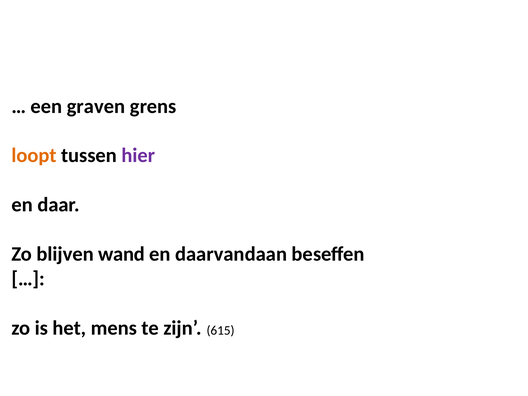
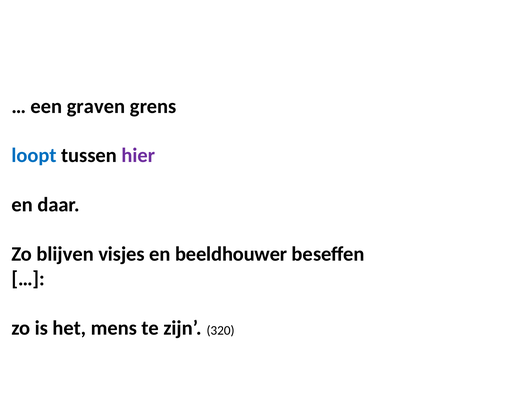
loopt colour: orange -> blue (34, 156)
wand: wand -> visjes (121, 254)
daarvandaan: daarvandaan -> beeldhouwer (231, 254)
615: 615 -> 320 (221, 331)
